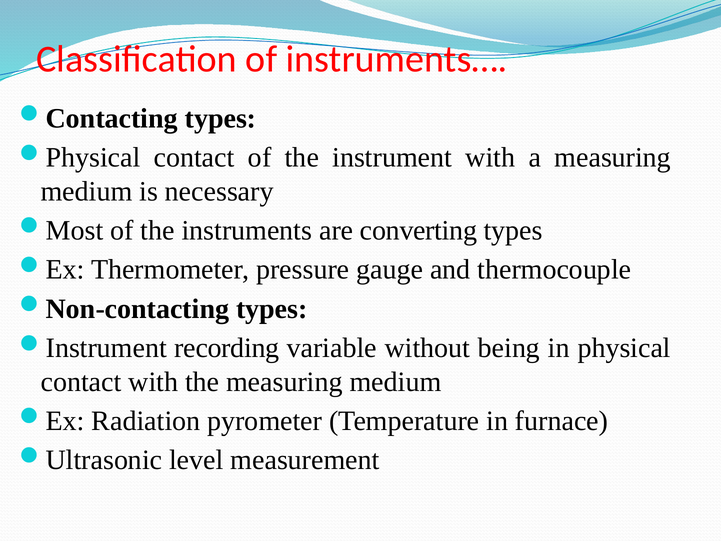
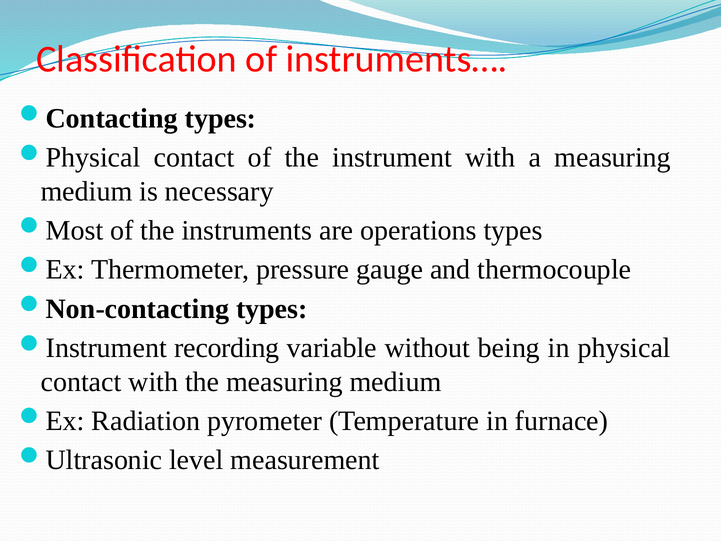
converting: converting -> operations (418, 230)
